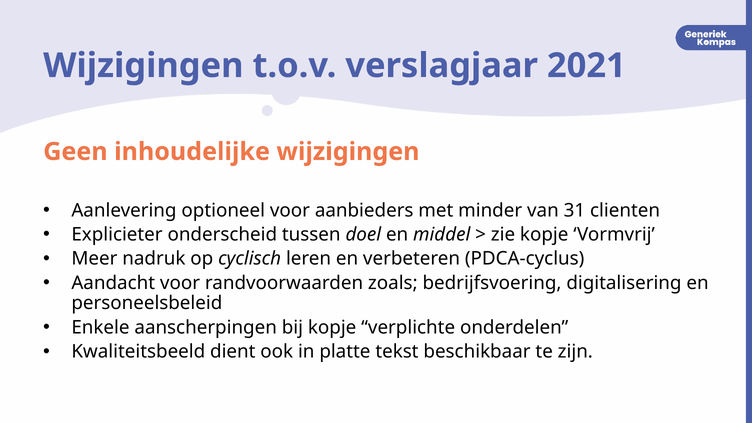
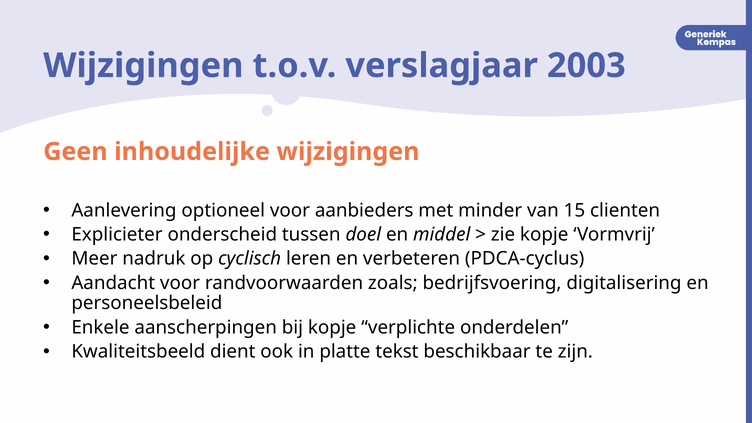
2021: 2021 -> 2003 (586, 66)
31: 31 -> 15 (574, 210)
